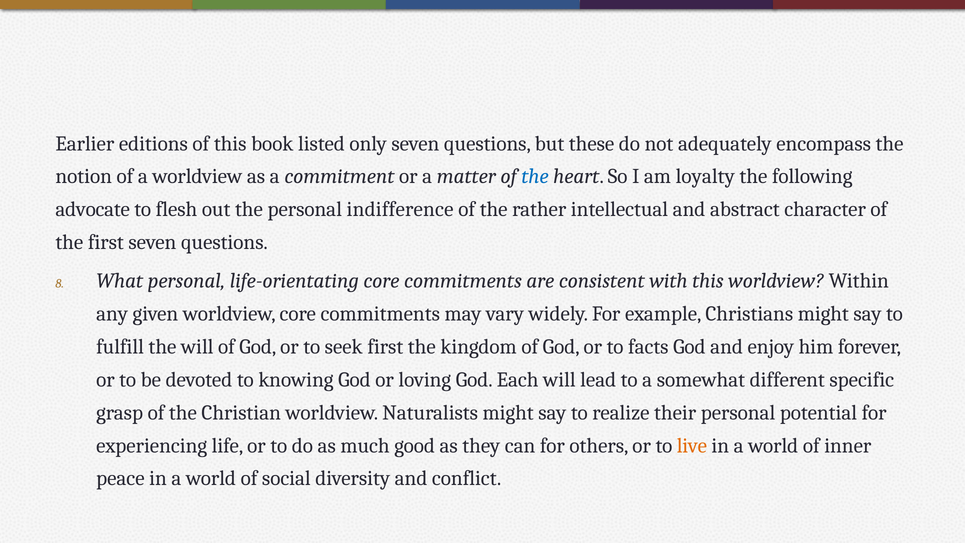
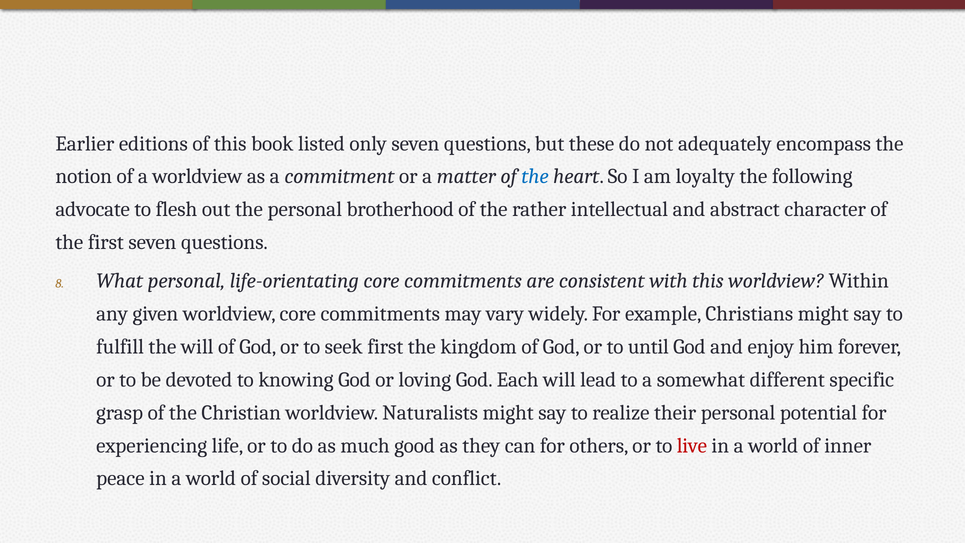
indifference: indifference -> brotherhood (400, 209)
facts: facts -> until (648, 347)
live colour: orange -> red (692, 445)
